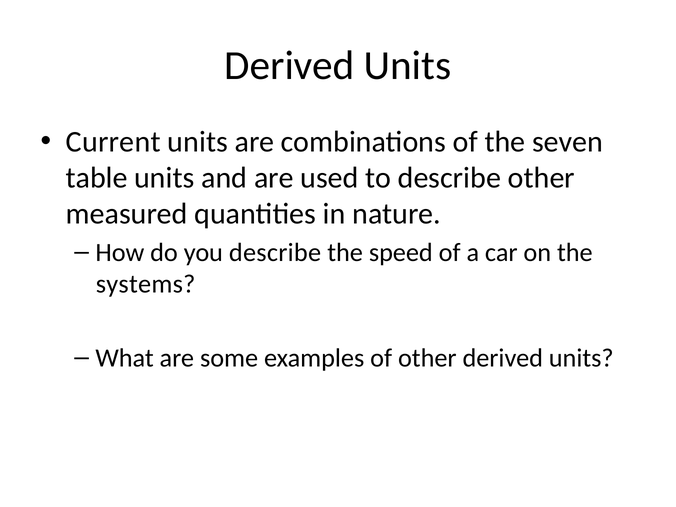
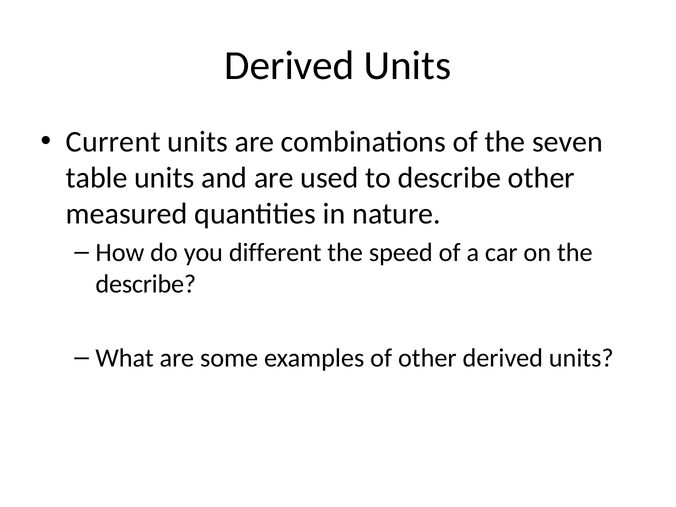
you describe: describe -> different (275, 253)
systems: systems -> describe (146, 284)
